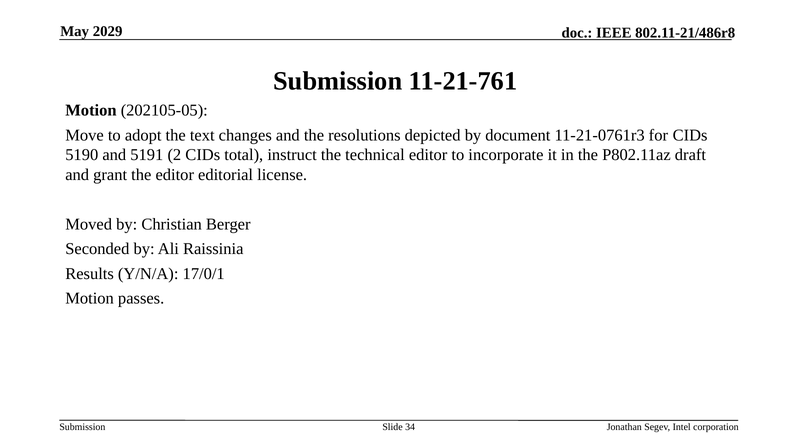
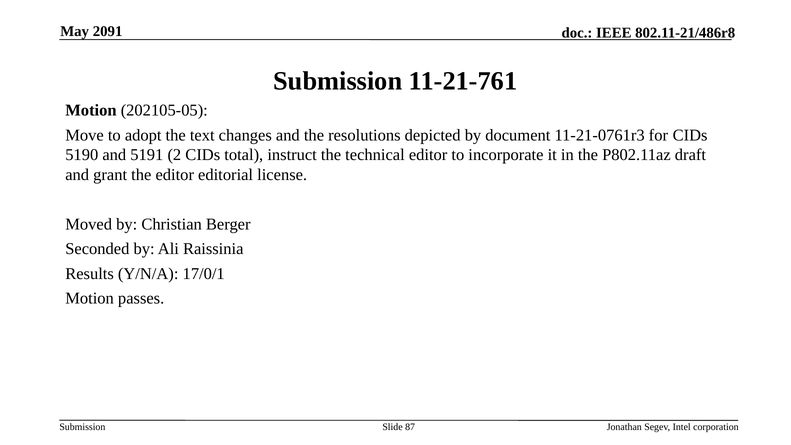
2029: 2029 -> 2091 (108, 31)
34: 34 -> 87 (410, 427)
